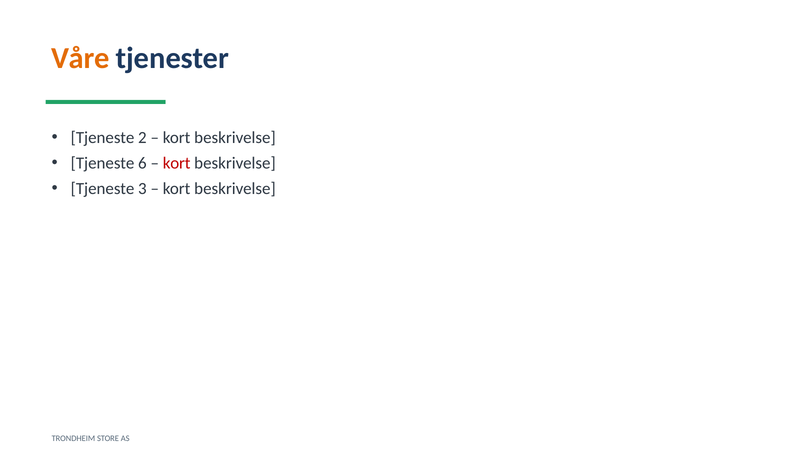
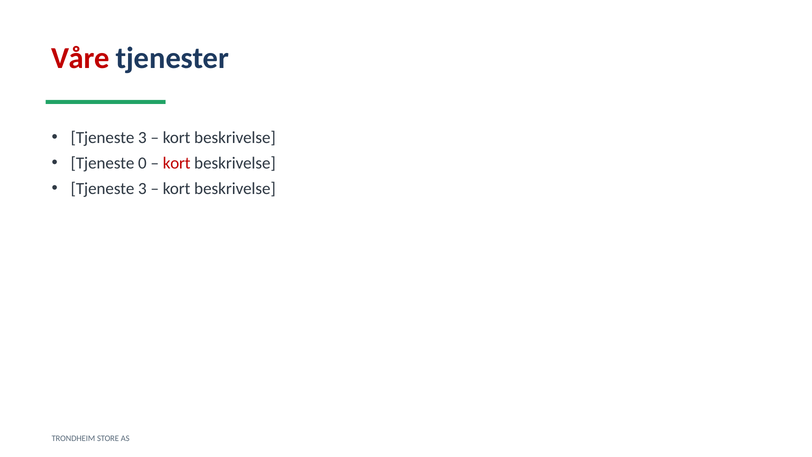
Våre colour: orange -> red (80, 58)
2: 2 -> 3 (142, 138)
6: 6 -> 0 (142, 163)
